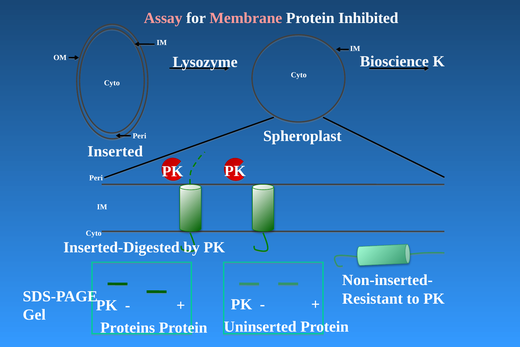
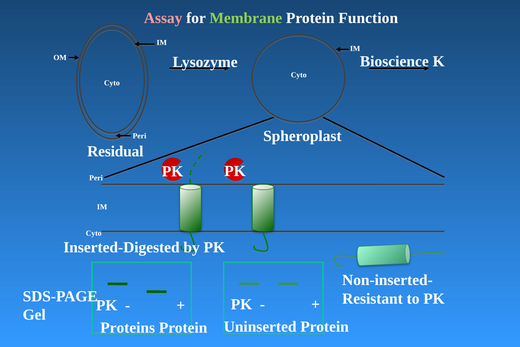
Membrane colour: pink -> light green (246, 18)
Inhibited: Inhibited -> Function (368, 18)
Inserted: Inserted -> Residual (115, 151)
